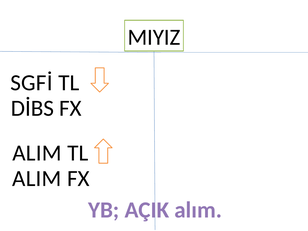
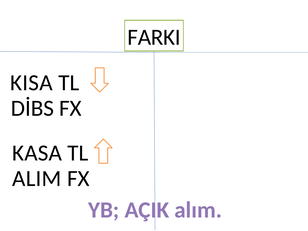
MIYIZ: MIYIZ -> FARKI (154, 37)
SGFİ: SGFİ -> KISA (31, 83)
ALIM: ALIM -> KASA (37, 153)
